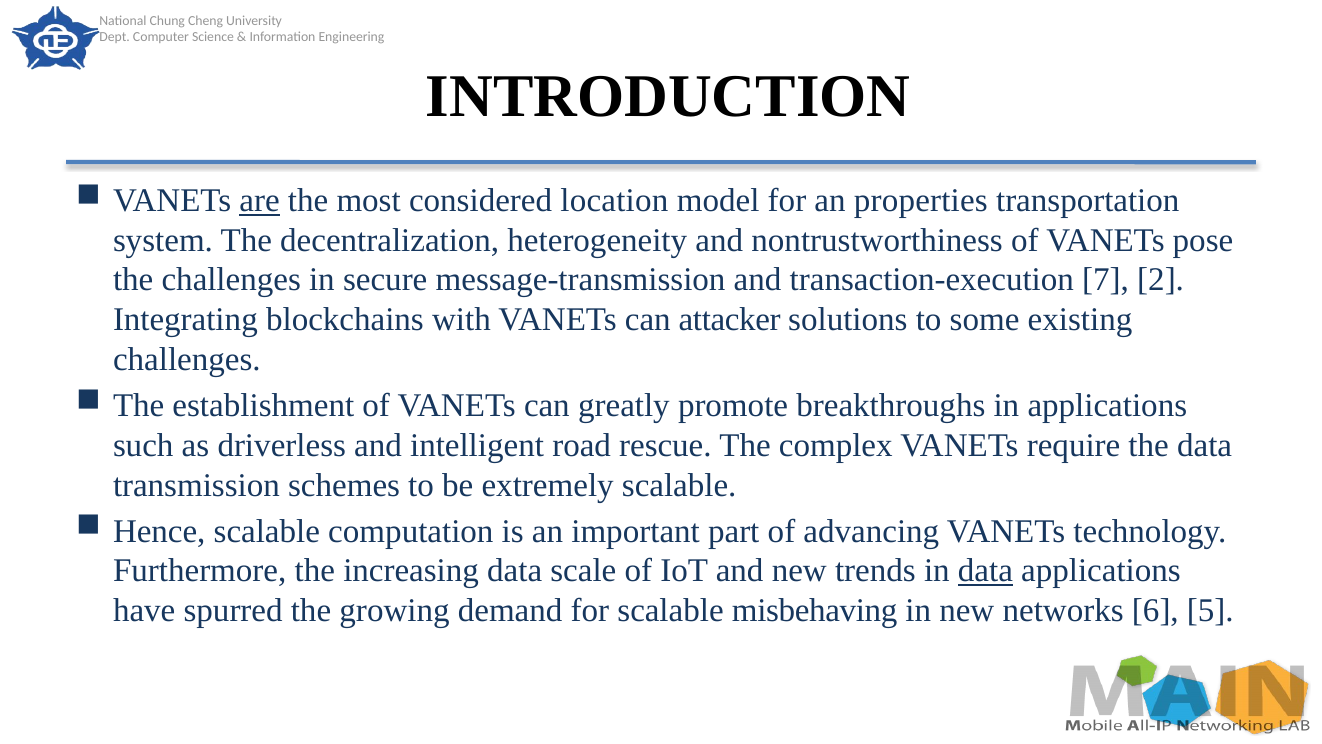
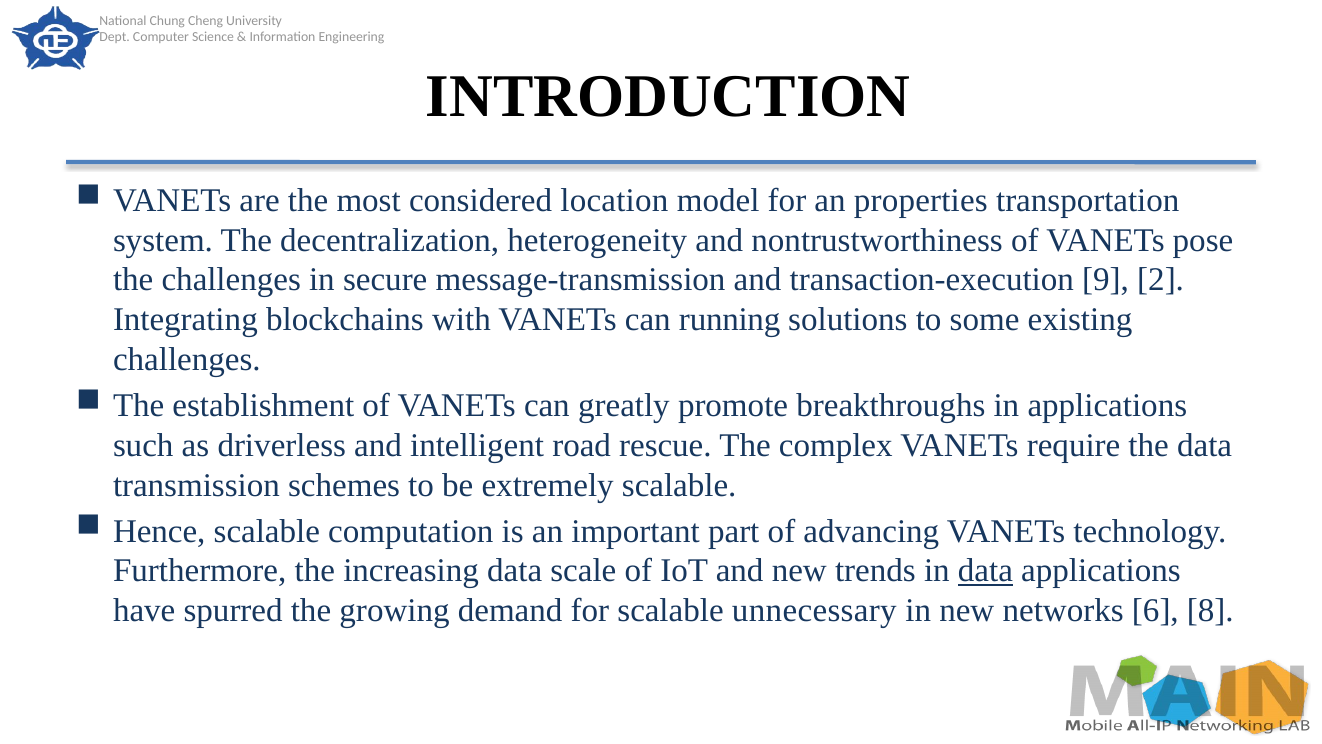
are underline: present -> none (260, 201)
7: 7 -> 9 (1106, 280)
attacker: attacker -> running (730, 320)
misbehaving: misbehaving -> unnecessary (814, 610)
5: 5 -> 8 (1210, 610)
